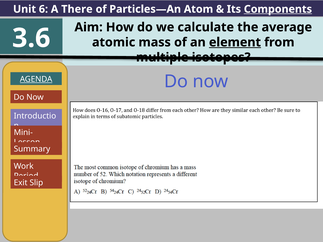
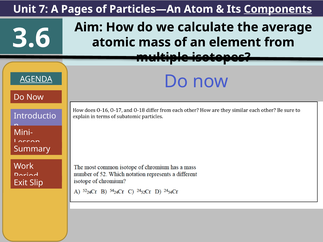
6: 6 -> 7 (43, 9)
There: There -> Pages (77, 9)
element underline: present -> none (235, 42)
